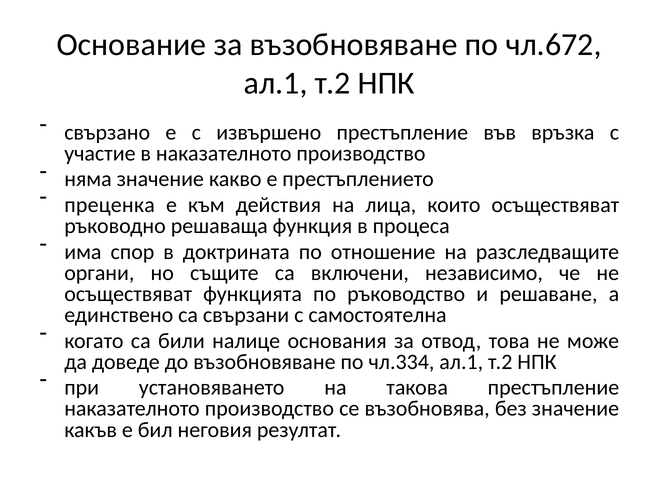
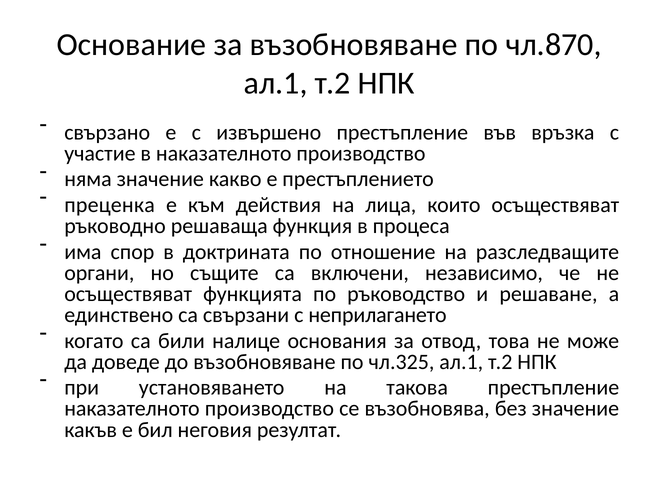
чл.672: чл.672 -> чл.870 (554, 45)
самостоятелна: самостоятелна -> неприлагането (378, 315)
чл.334: чл.334 -> чл.325 (401, 362)
